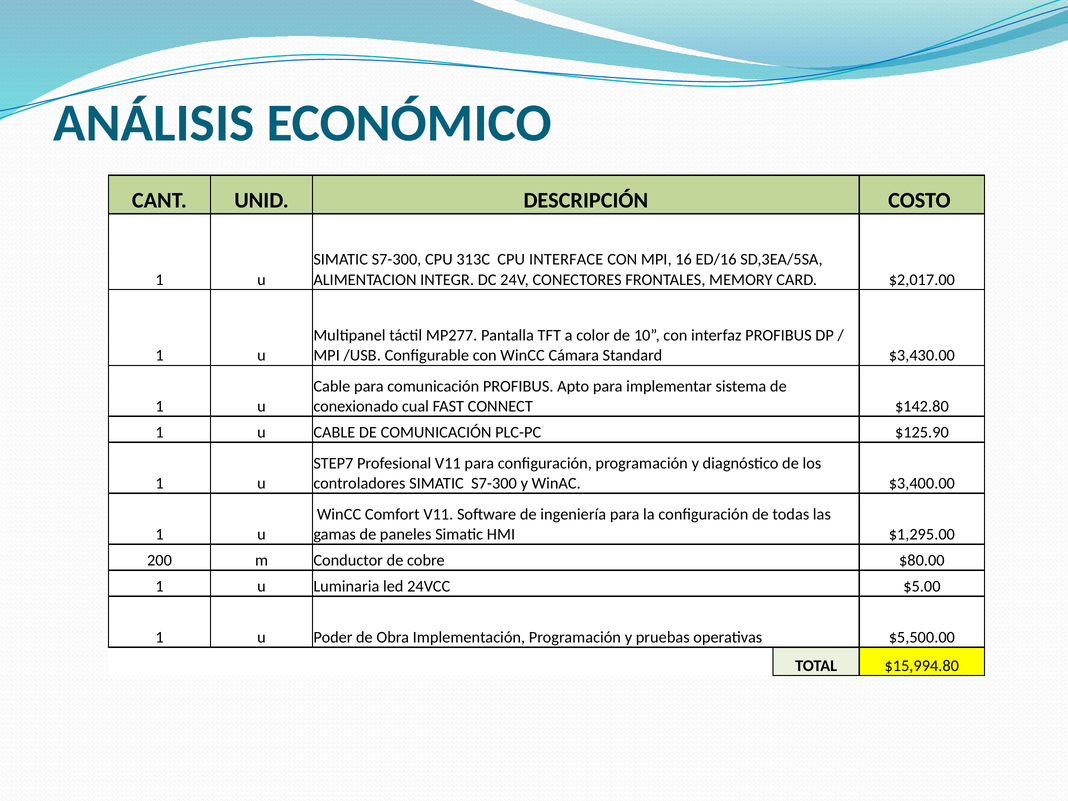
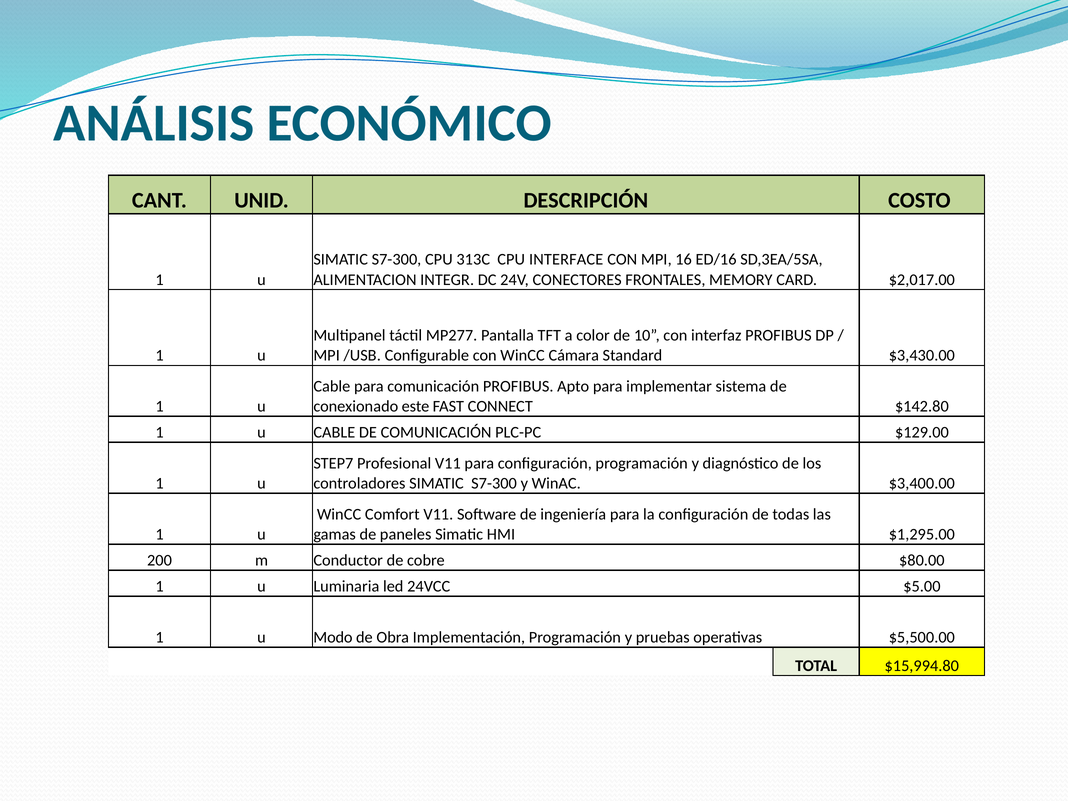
cual: cual -> este (416, 407)
$125.90: $125.90 -> $129.00 (922, 433)
Poder: Poder -> Modo (333, 637)
